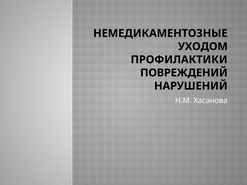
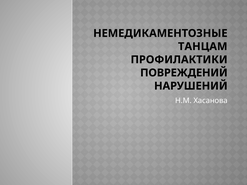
УХОДОМ: УХОДОМ -> ТАНЦАМ (203, 47)
